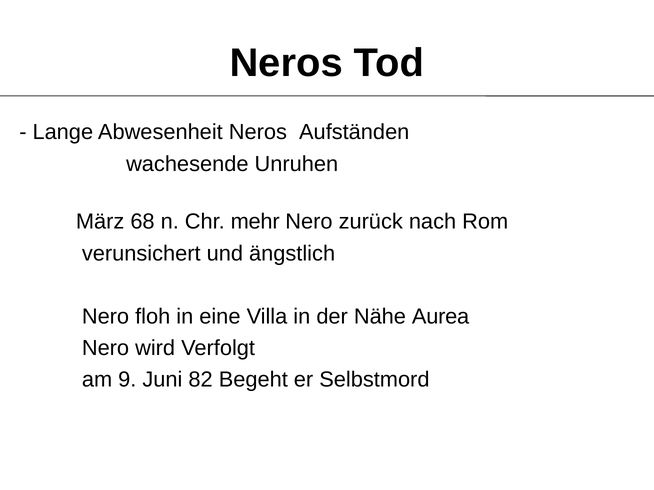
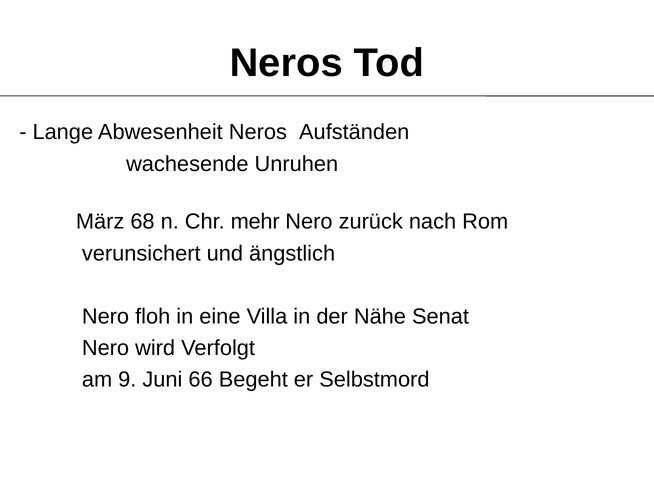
Aurea: Aurea -> Senat (440, 317)
82: 82 -> 66 (201, 380)
